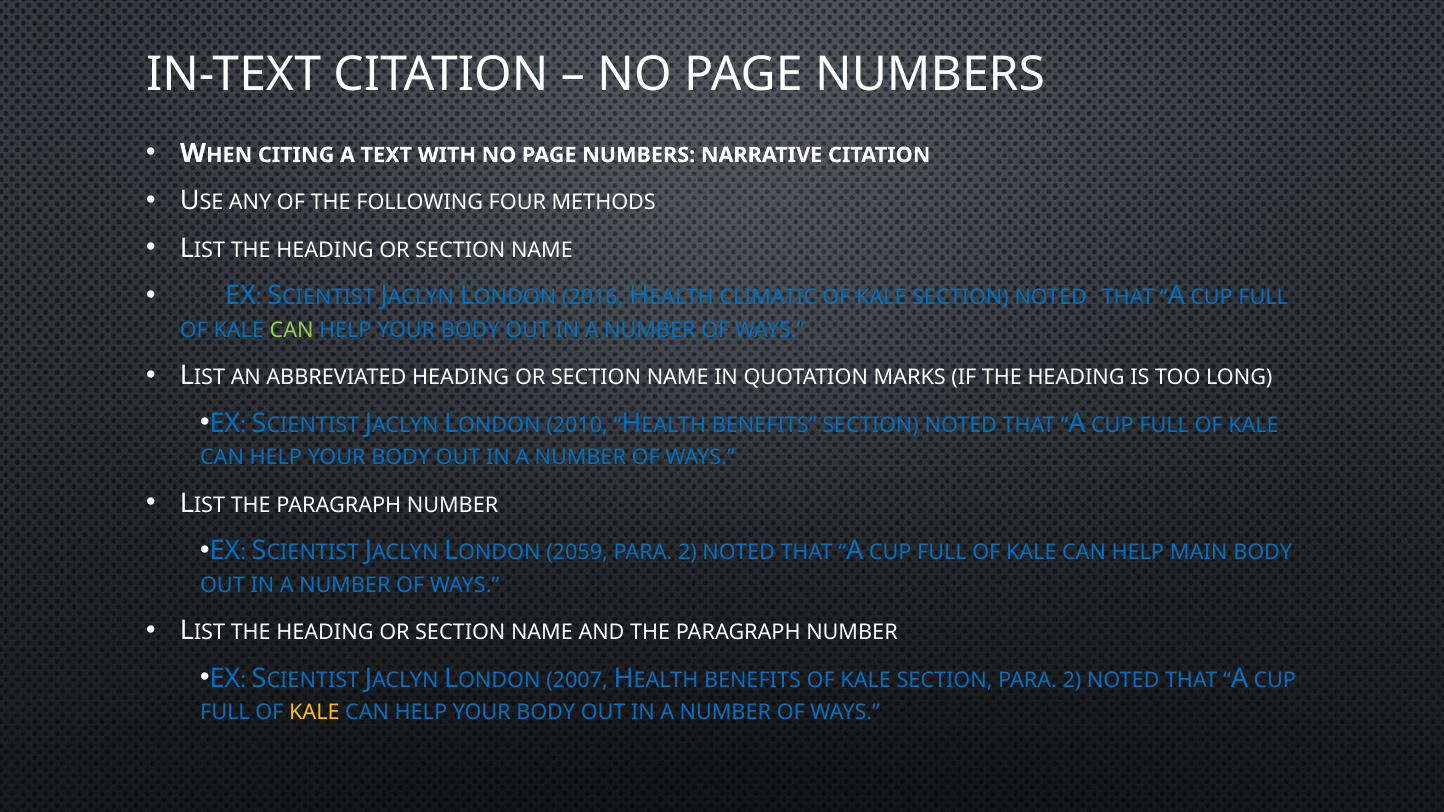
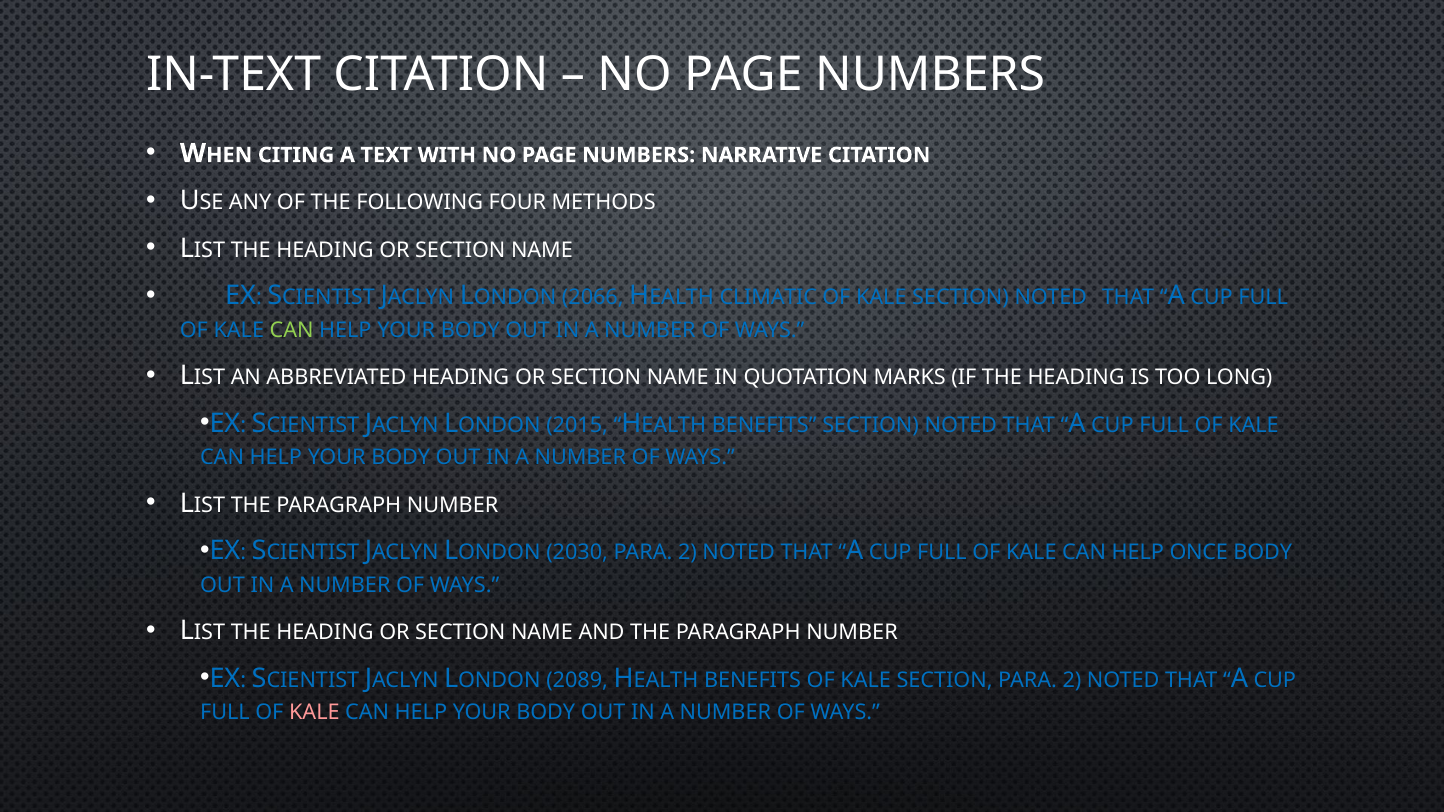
2016: 2016 -> 2066 (593, 298)
2010: 2010 -> 2015 (577, 425)
2059: 2059 -> 2030 (577, 553)
MAIN: MAIN -> ONCE (1199, 553)
2007: 2007 -> 2089 (577, 680)
KALE colour: yellow -> pink (314, 713)
